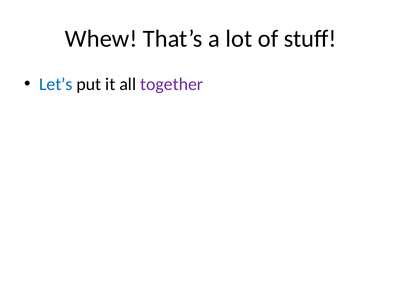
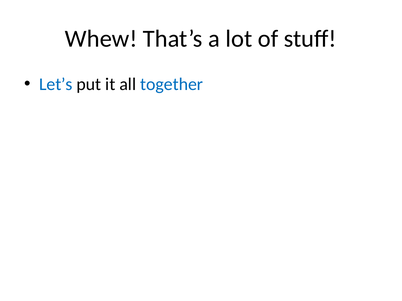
together colour: purple -> blue (172, 84)
